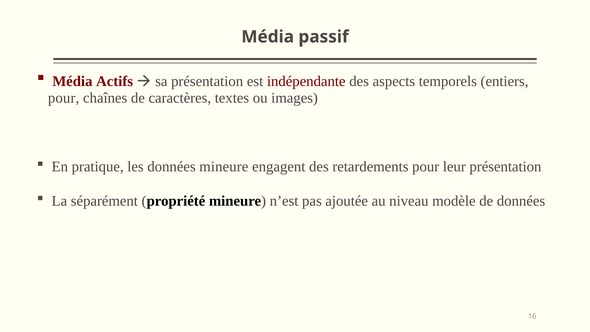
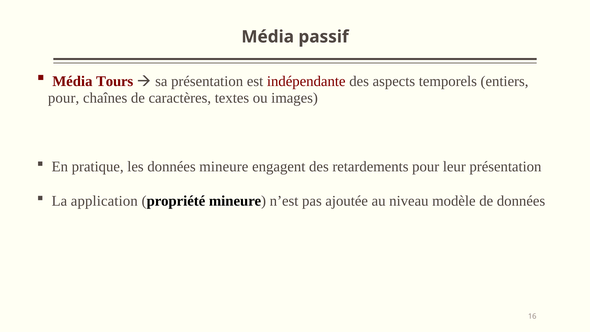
Actifs: Actifs -> Tours (115, 81)
séparément: séparément -> application (104, 201)
